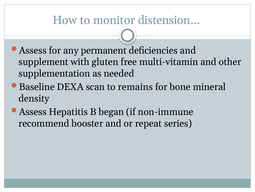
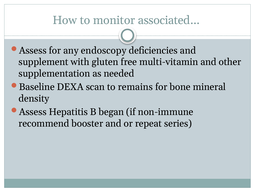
distension…: distension… -> associated… (169, 20)
permanent: permanent -> endoscopy (104, 50)
